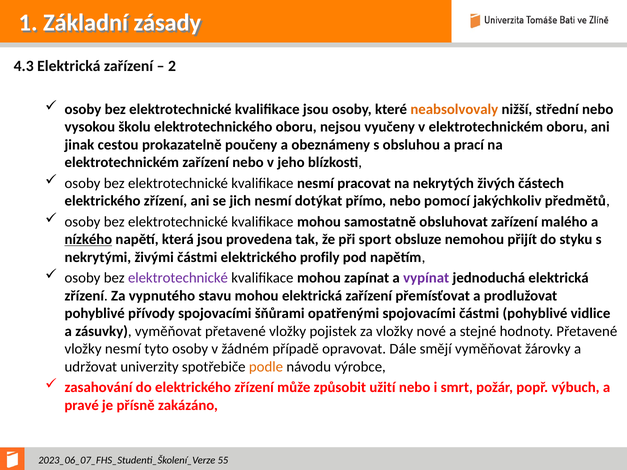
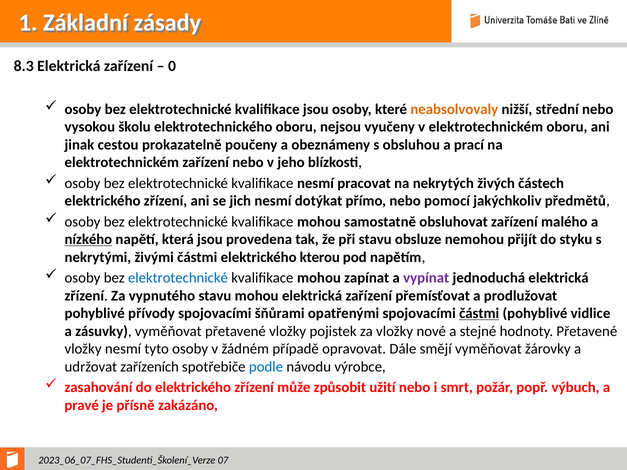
4.3: 4.3 -> 8.3 (24, 66)
2: 2 -> 0 (172, 66)
při sport: sport -> stavu (375, 240)
profily: profily -> kterou (320, 257)
elektrotechnické colour: purple -> blue (178, 278)
částmi underline: none -> present (479, 314)
univerzity: univerzity -> zařízeních (150, 367)
podle colour: orange -> blue (266, 367)
55: 55 -> 07 (223, 461)
